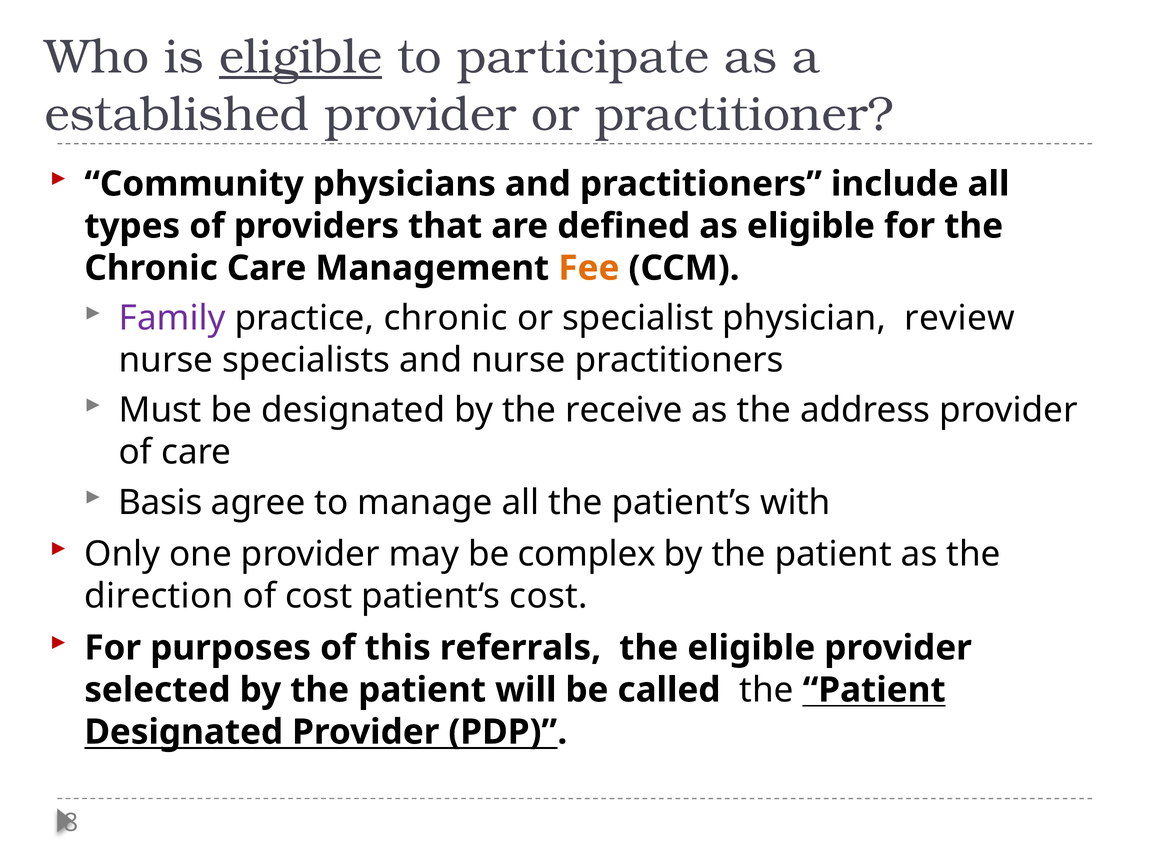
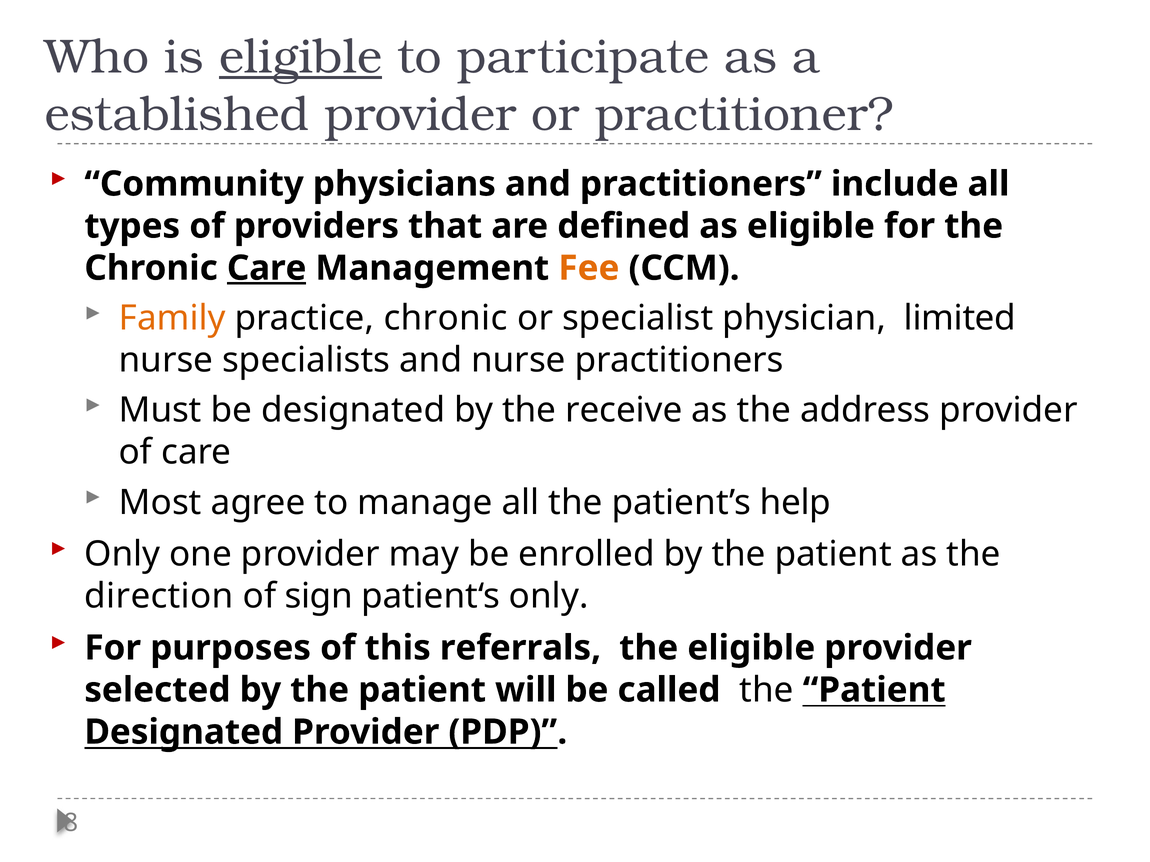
Care underline: none -> present (267, 268)
Family colour: purple -> orange (172, 318)
review: review -> limited (960, 318)
Basis: Basis -> Most (160, 503)
with: with -> help (795, 503)
complex: complex -> enrolled (587, 554)
of cost: cost -> sign (319, 597)
patient‘s cost: cost -> only (549, 597)
